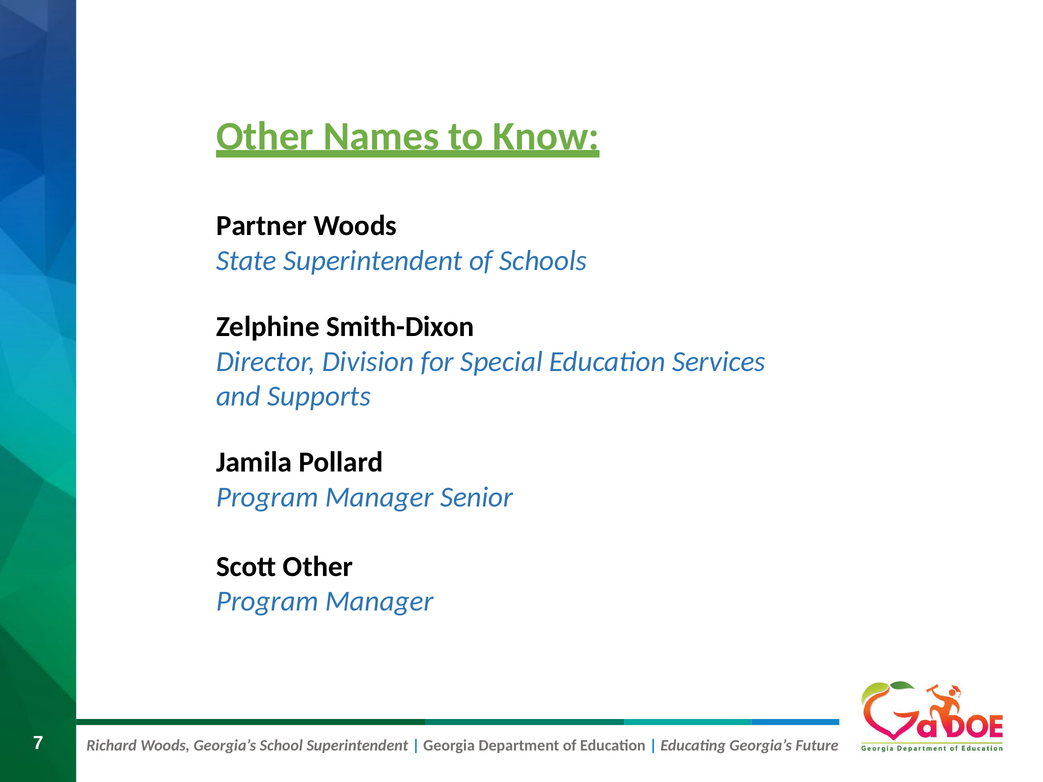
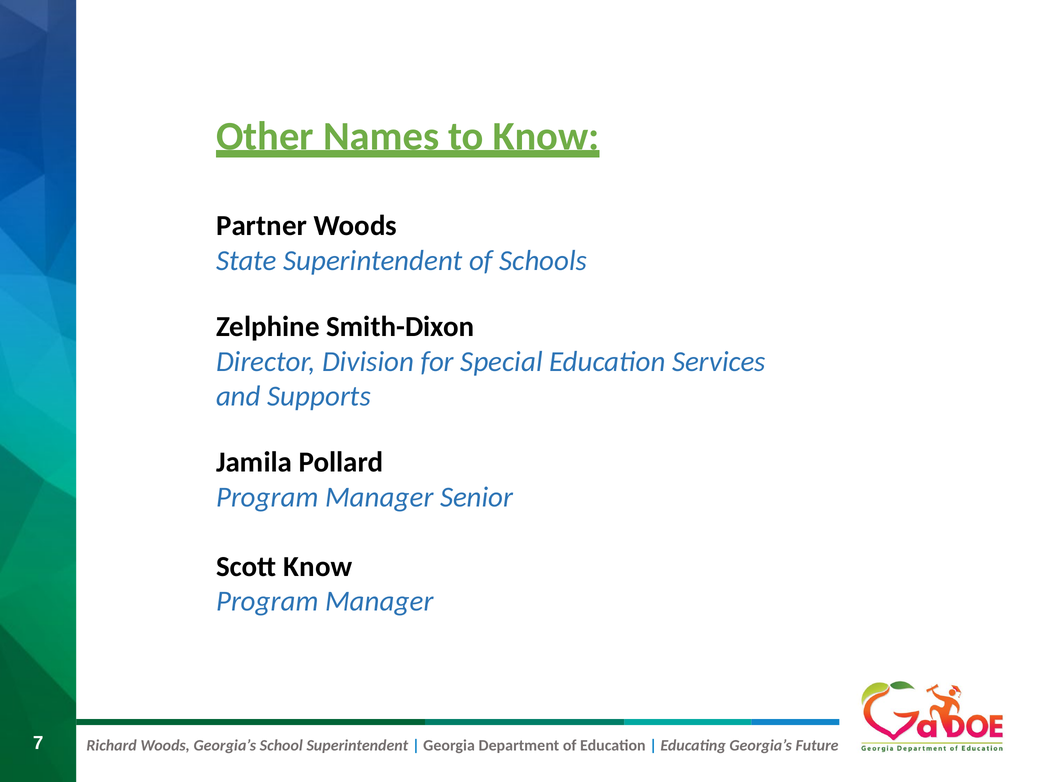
Scott Other: Other -> Know (318, 567)
